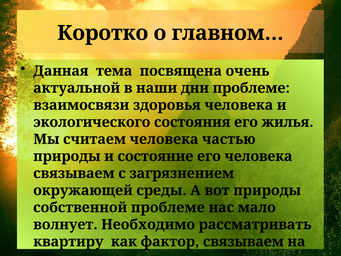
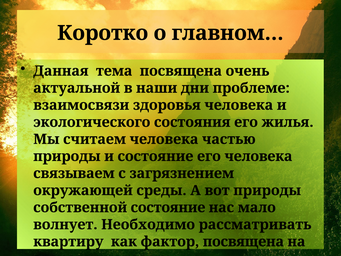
собственной проблеме: проблеме -> состояние (168, 207)
фактор связываем: связываем -> посвящена (243, 241)
